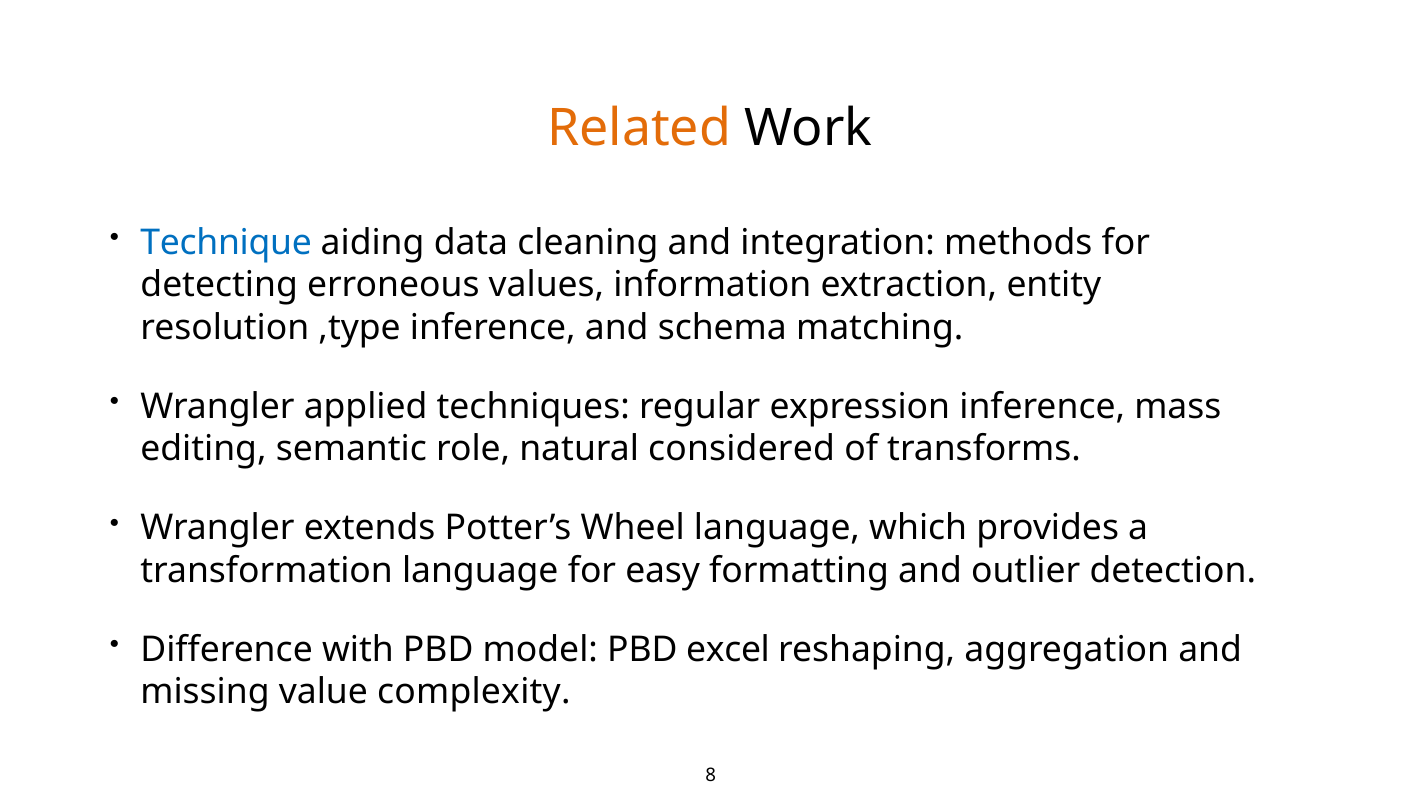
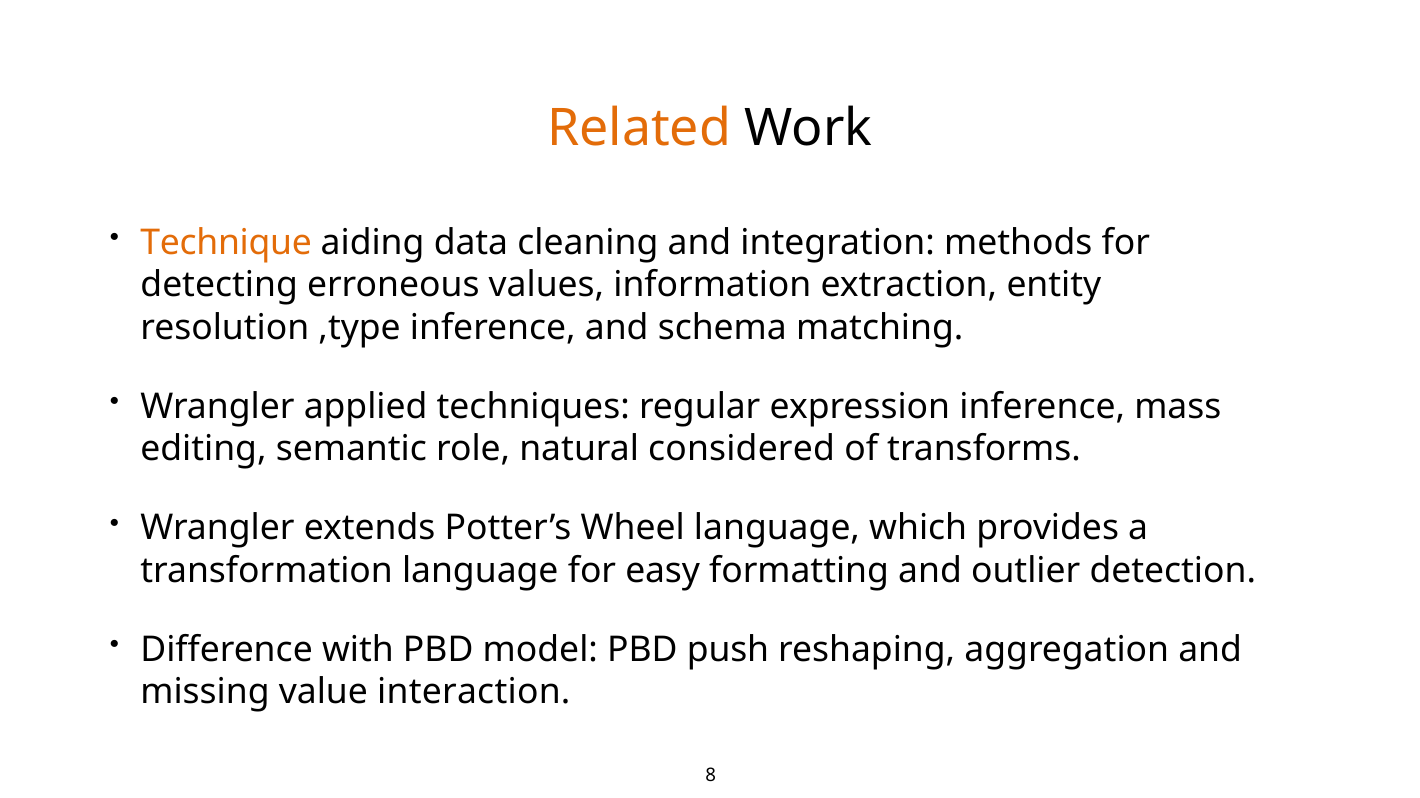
Technique colour: blue -> orange (226, 243)
excel: excel -> push (728, 650)
complexity: complexity -> interaction (474, 693)
